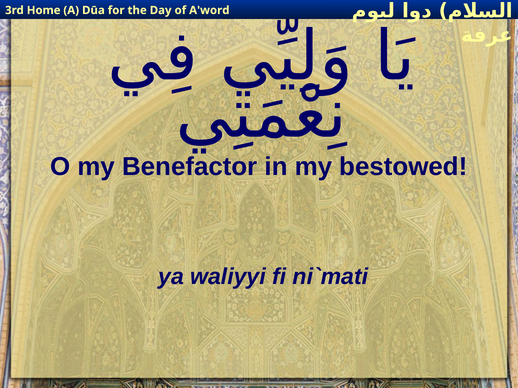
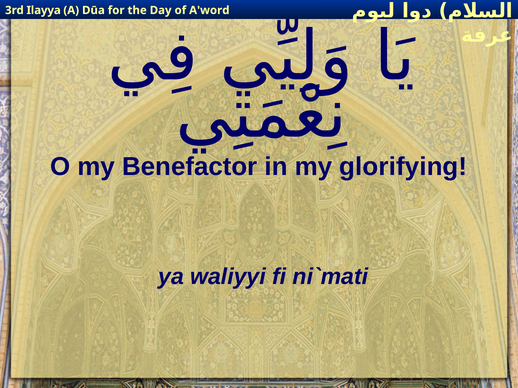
Home: Home -> Ilayya (44, 10)
bestowed: bestowed -> glorifying (403, 167)
